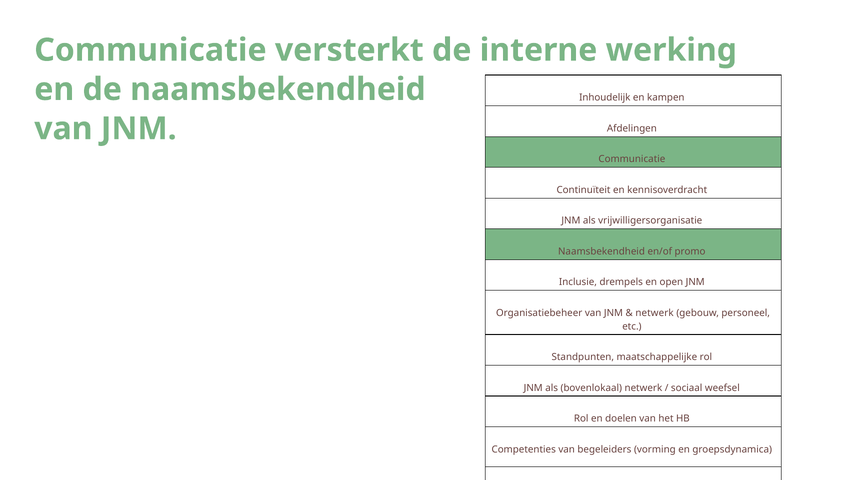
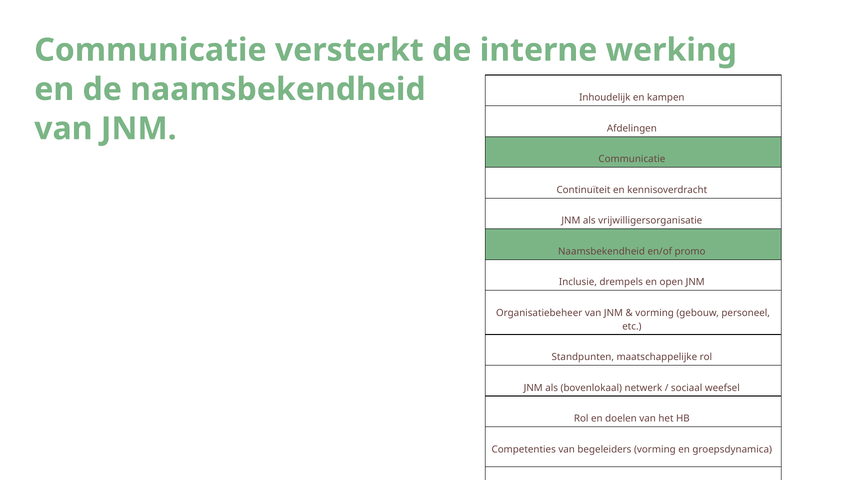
netwerk: netwerk -> vorming (655, 313)
